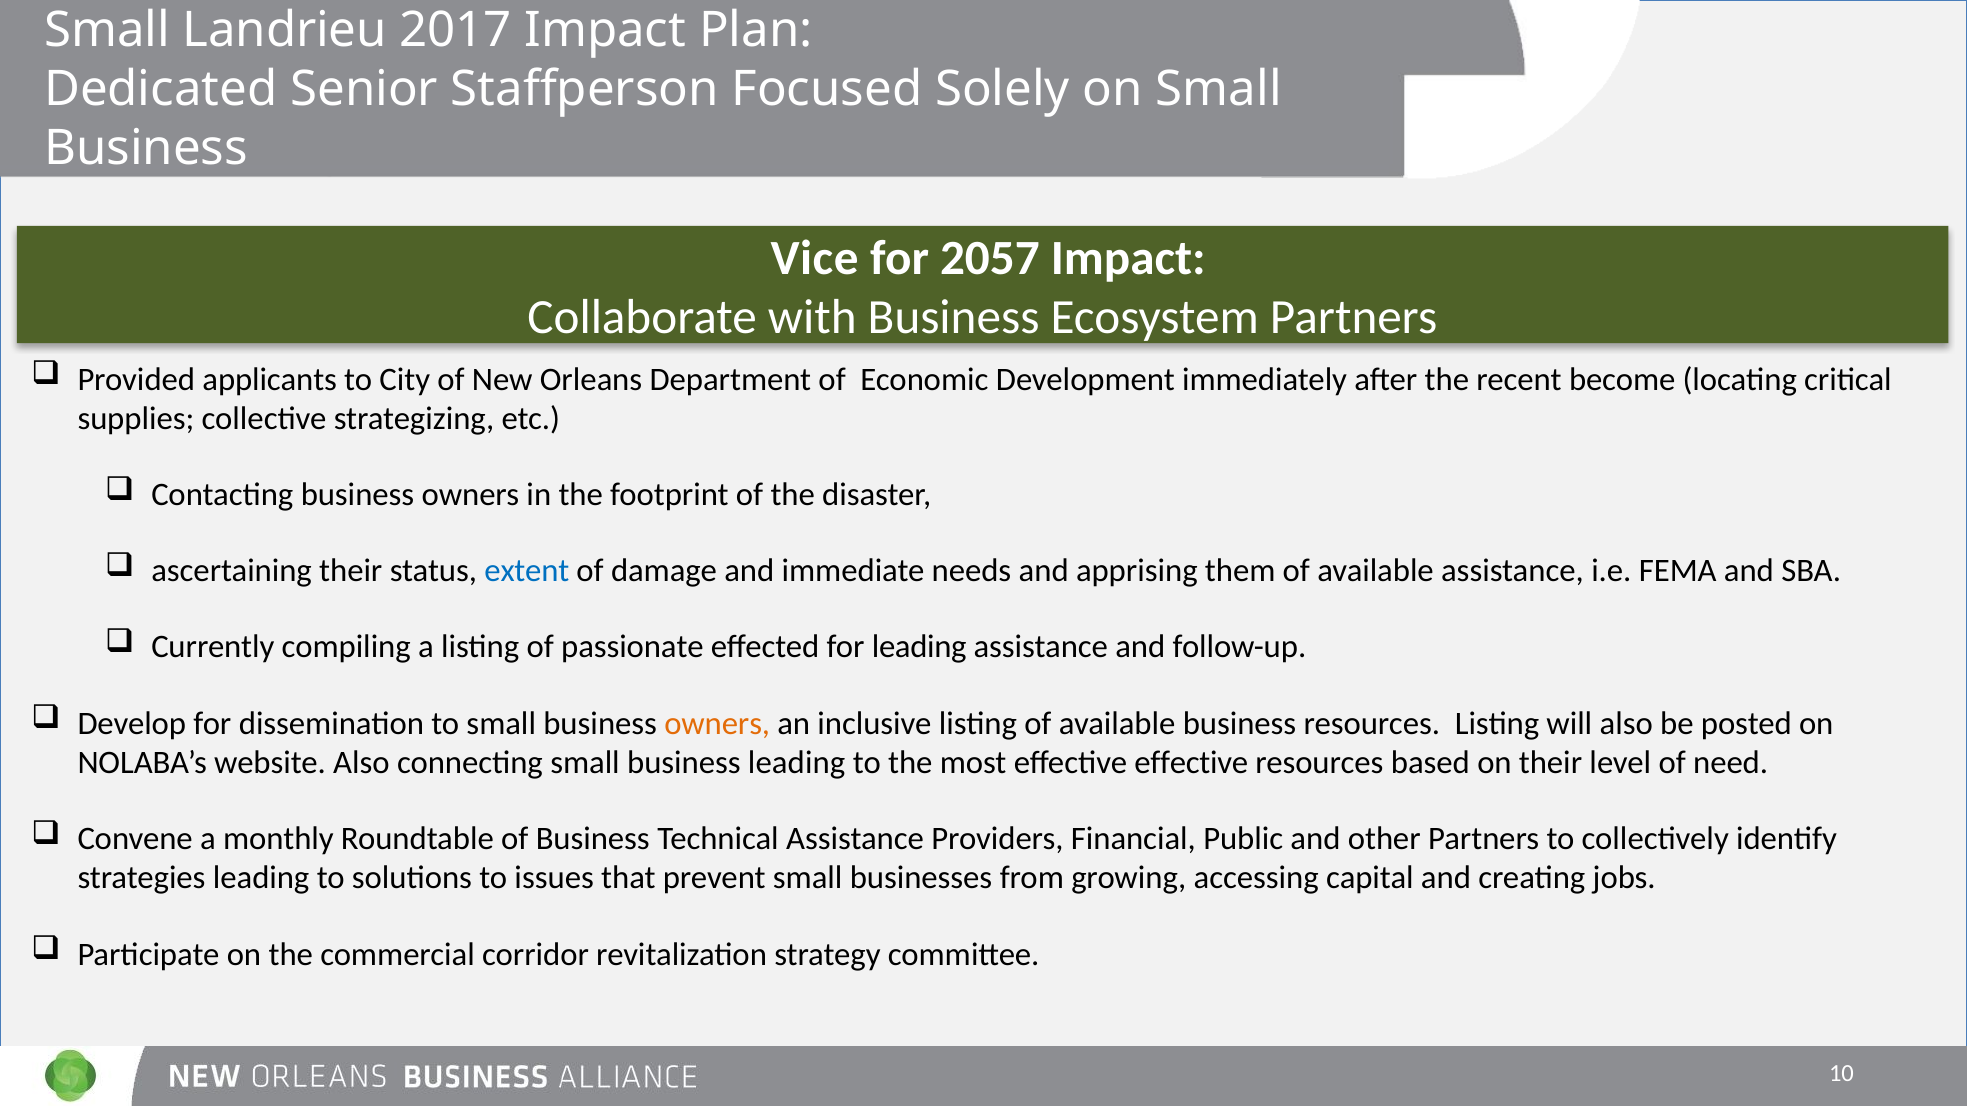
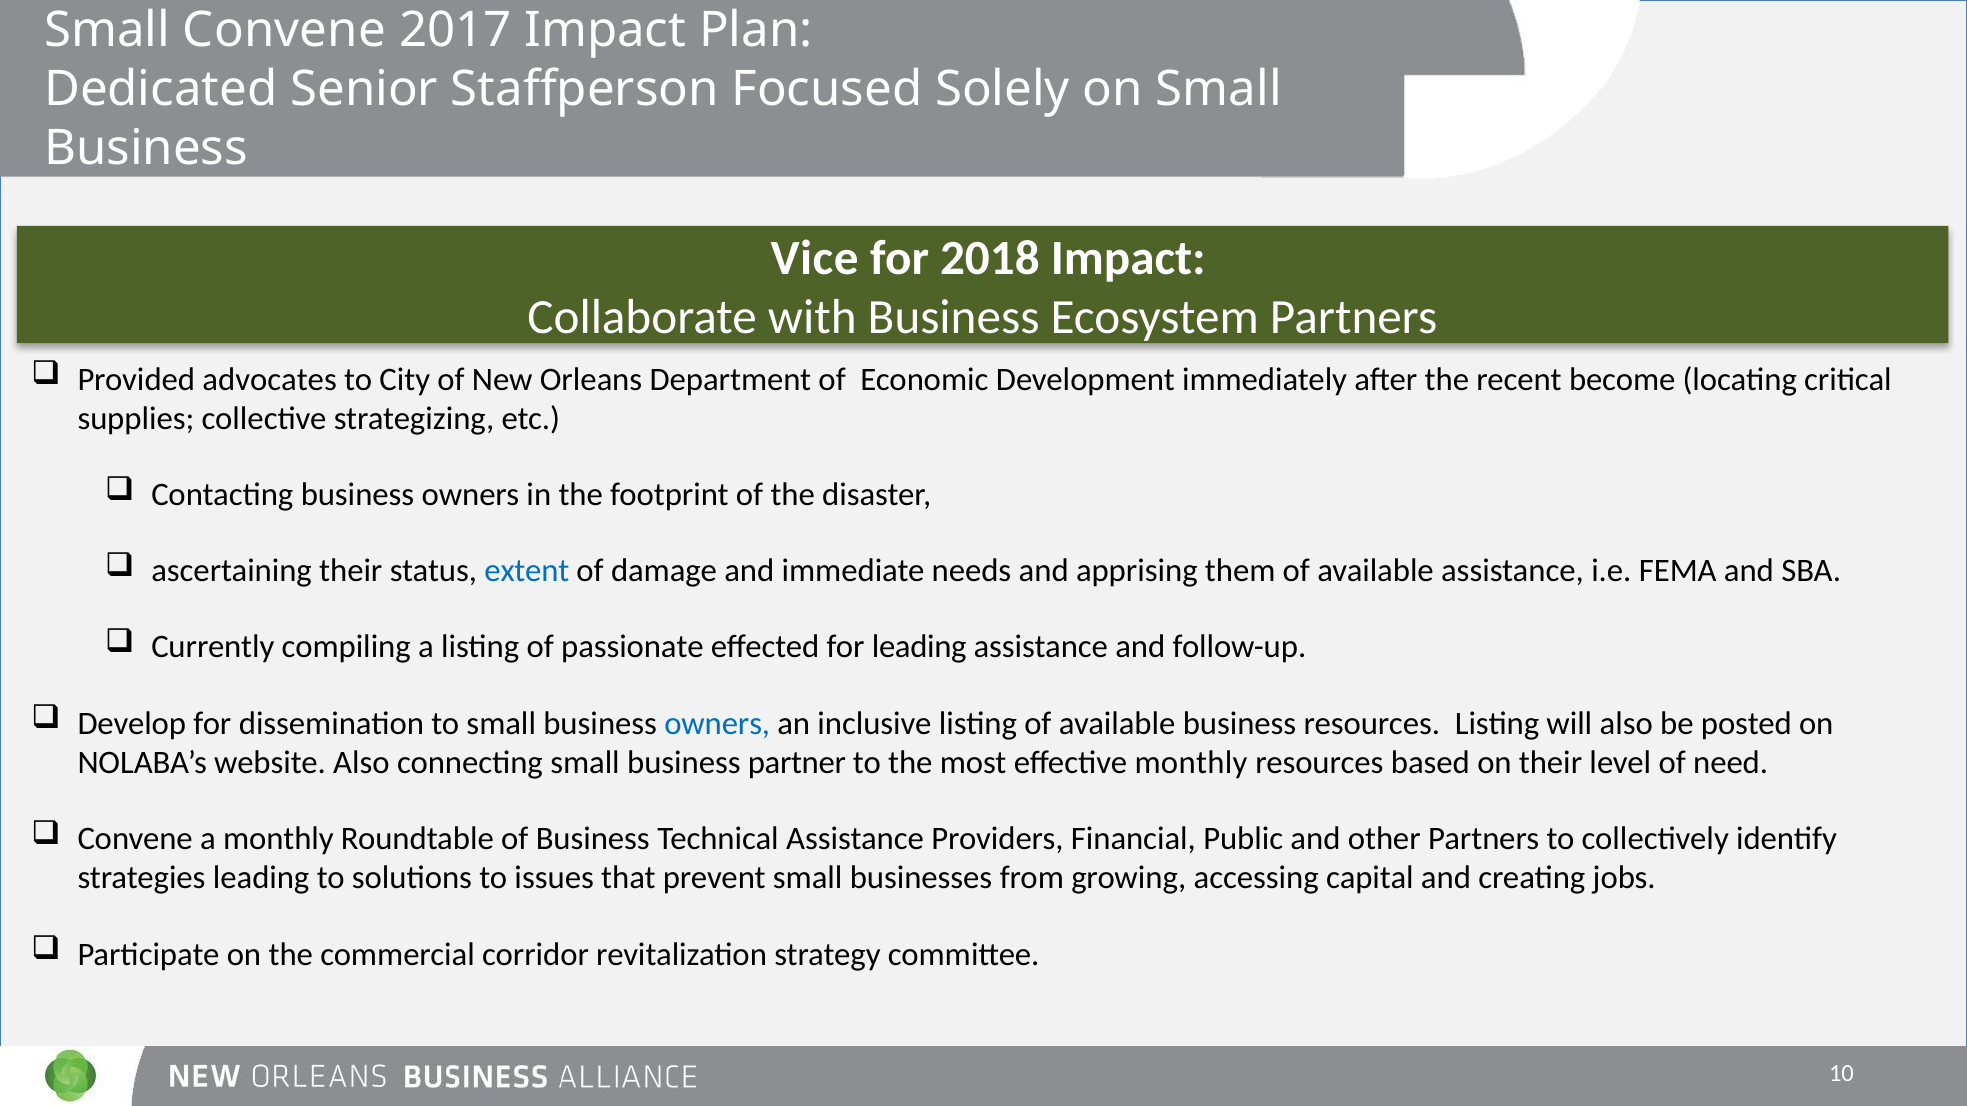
Small Landrieu: Landrieu -> Convene (285, 30)
2057: 2057 -> 2018 (990, 259)
applicants: applicants -> advocates (270, 379)
owners colour: orange -> blue (717, 724)
business leading: leading -> partner (797, 763)
effective effective: effective -> monthly (1191, 763)
